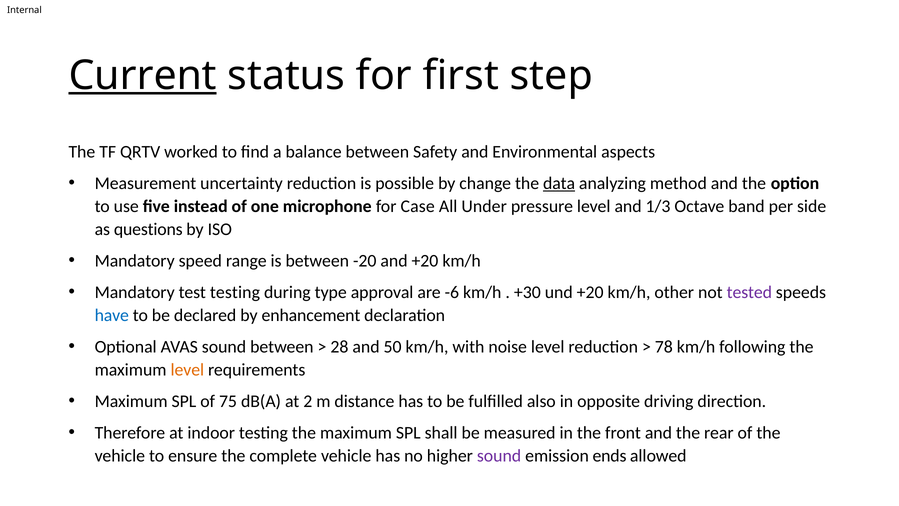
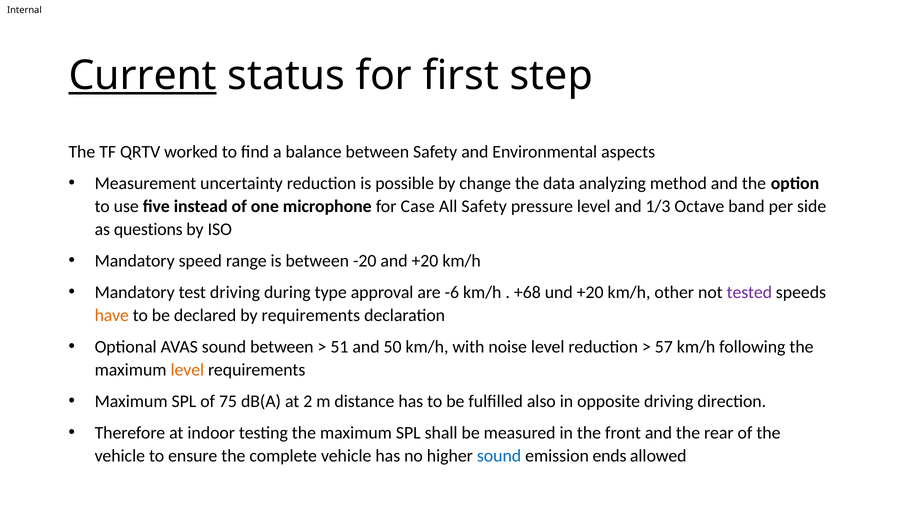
data underline: present -> none (559, 183)
All Under: Under -> Safety (484, 206)
test testing: testing -> driving (235, 292)
+30: +30 -> +68 (527, 292)
have colour: blue -> orange (112, 315)
by enhancement: enhancement -> requirements (311, 315)
28: 28 -> 51 (339, 347)
78: 78 -> 57 (664, 347)
sound colour: purple -> blue (499, 456)
